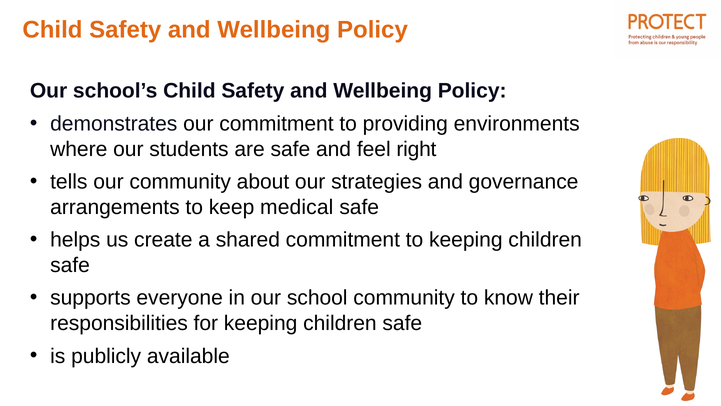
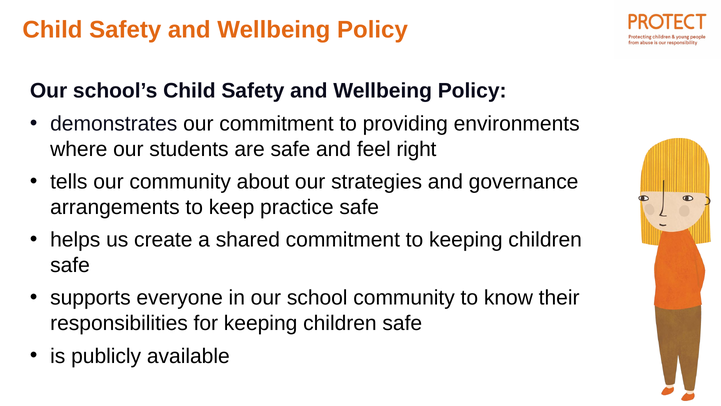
medical: medical -> practice (297, 207)
